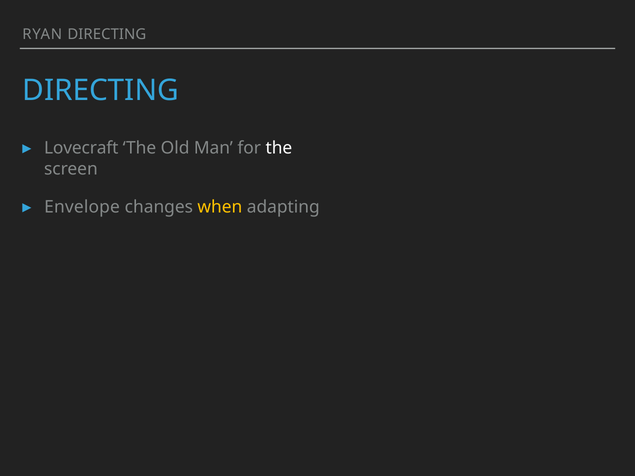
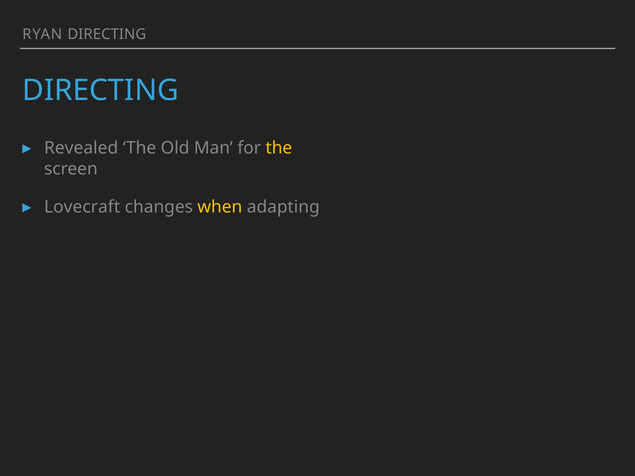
Lovecraft: Lovecraft -> Revealed (81, 148)
the colour: white -> yellow (279, 148)
Envelope: Envelope -> Lovecraft (82, 207)
